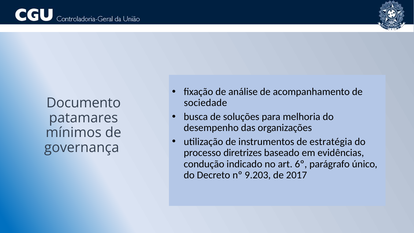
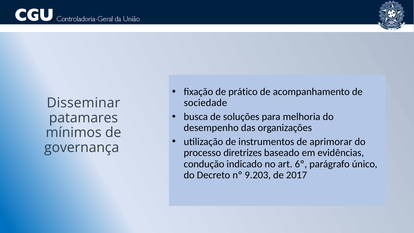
análise: análise -> prático (243, 92)
Documento: Documento -> Disseminar (83, 103)
estratégia: estratégia -> aprimorar (331, 142)
